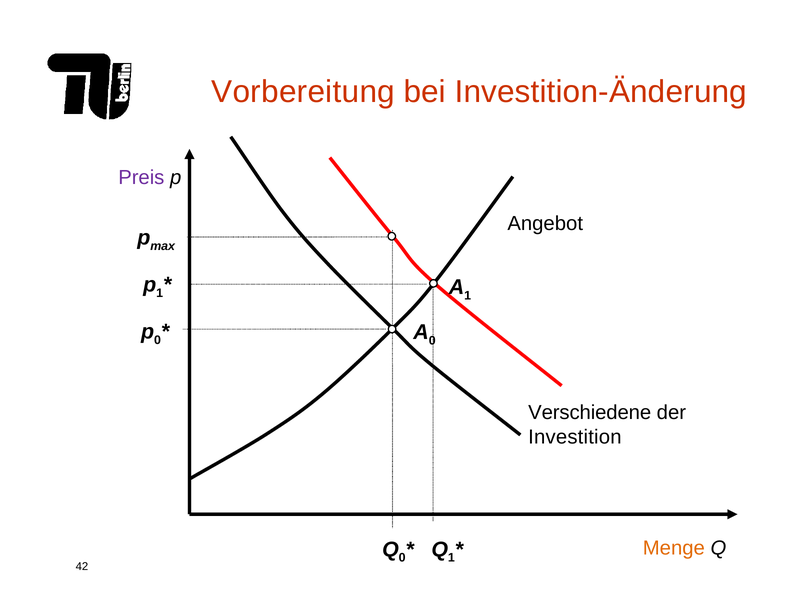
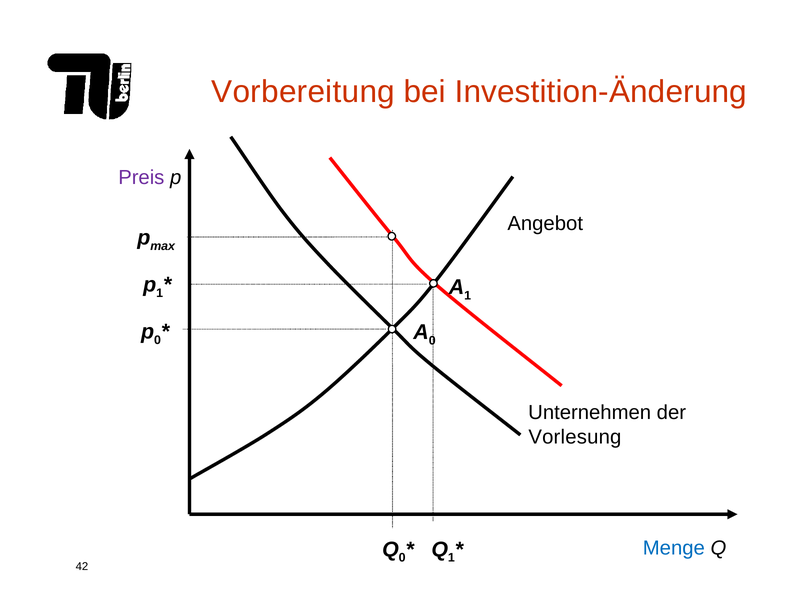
Verschiedene: Verschiedene -> Unternehmen (590, 413)
Investition: Investition -> Vorlesung (575, 437)
Menge colour: orange -> blue (674, 548)
